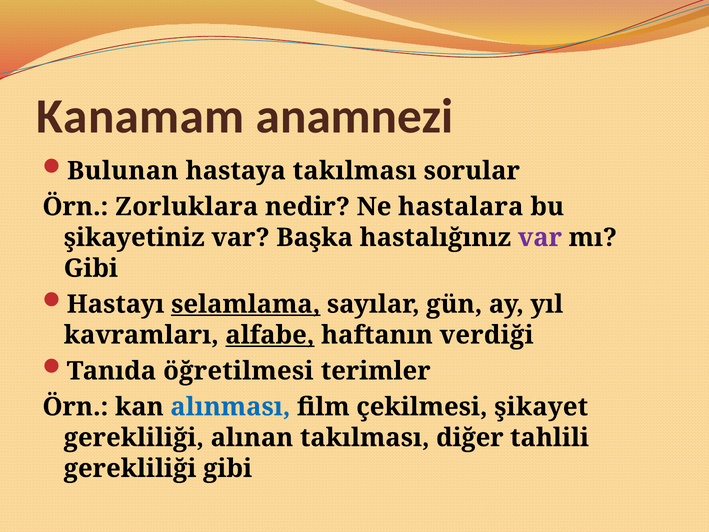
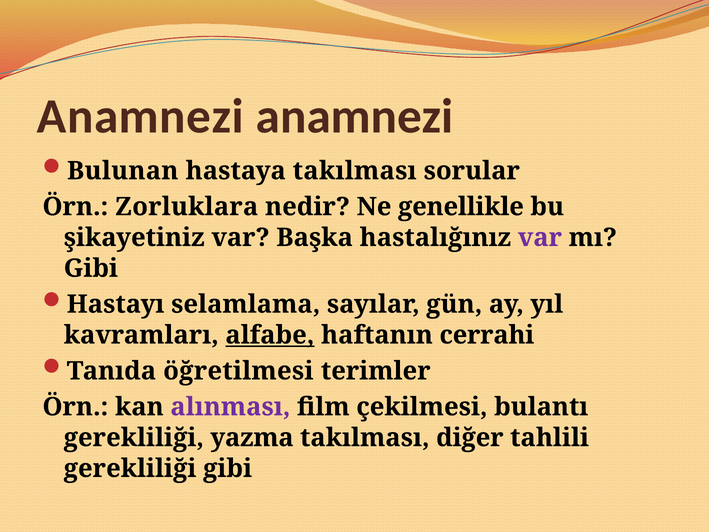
Kanamam: Kanamam -> Anamnezi (140, 116)
hastalara: hastalara -> genellikle (461, 207)
selamlama underline: present -> none (246, 304)
verdiği: verdiği -> cerrahi (487, 335)
alınması colour: blue -> purple (230, 407)
şikayet: şikayet -> bulantı (541, 407)
alınan: alınan -> yazma (252, 437)
